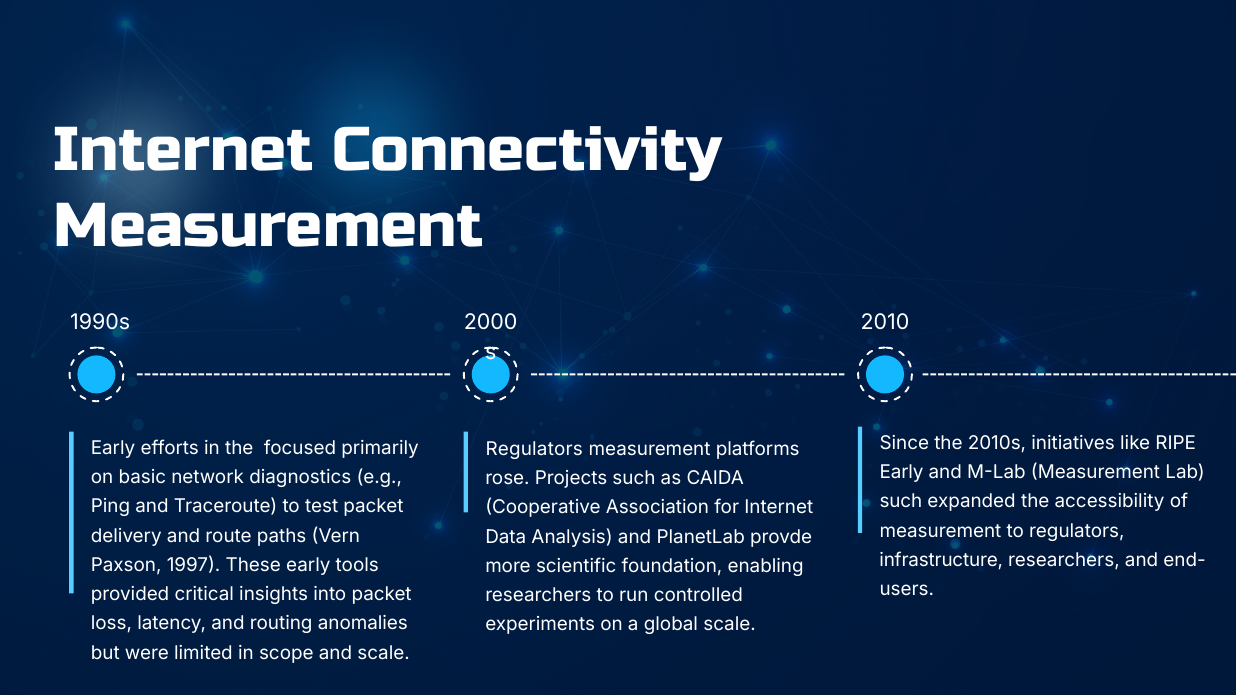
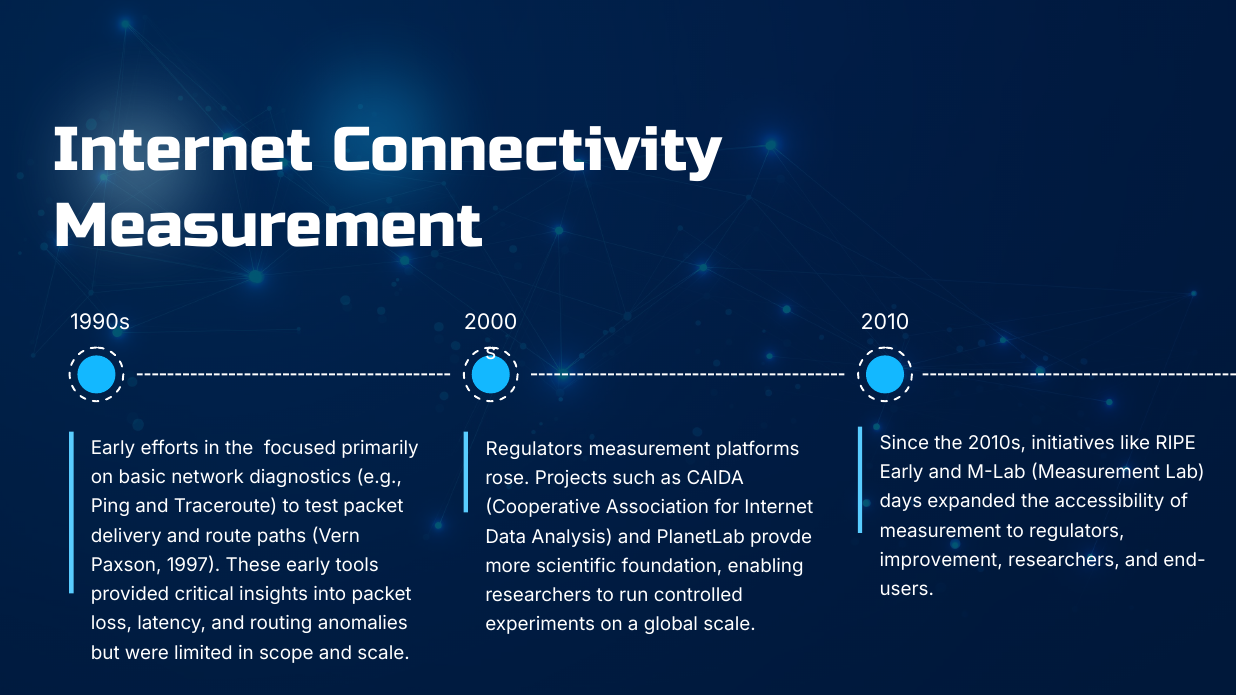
such: such -> days (901, 502)
infrastructure: infrastructure -> improvement (941, 560)
